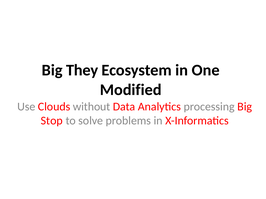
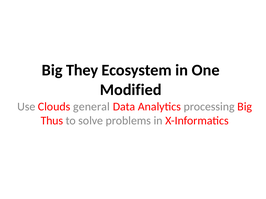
without: without -> general (92, 107)
Stop: Stop -> Thus (52, 121)
